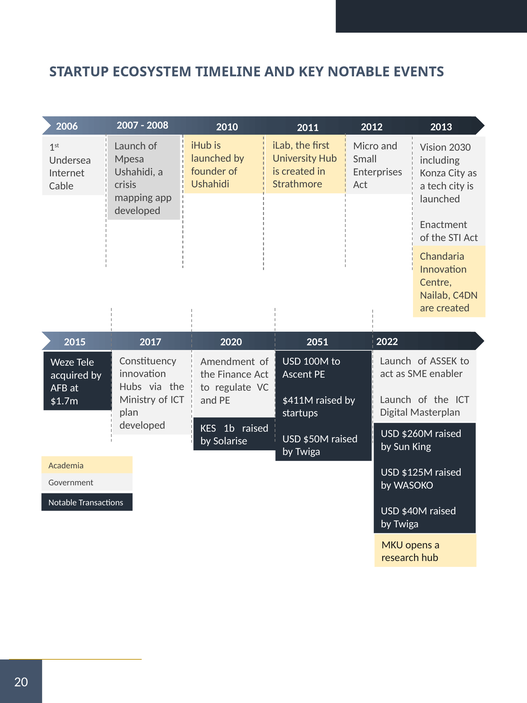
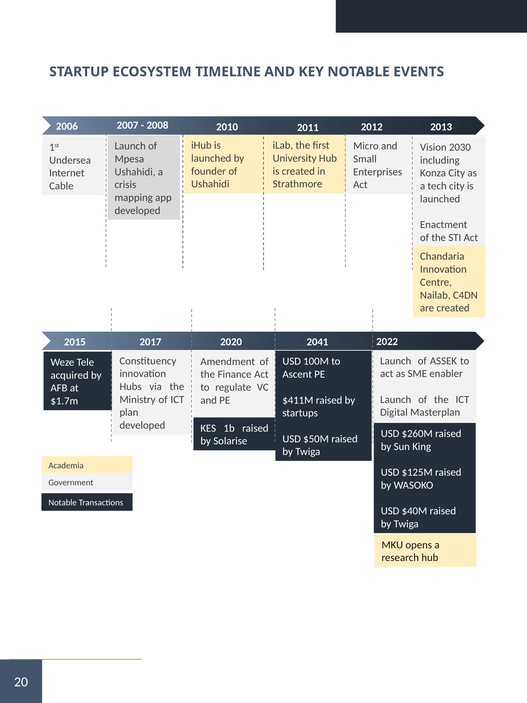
2051: 2051 -> 2041 (317, 342)
